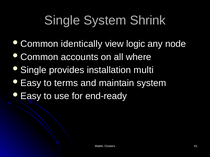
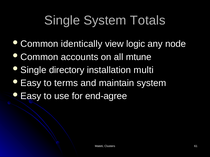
Shrink: Shrink -> Totals (148, 20)
where: where -> mtune (139, 57)
provides: provides -> directory (67, 70)
end-ready: end-ready -> end-agree (106, 96)
